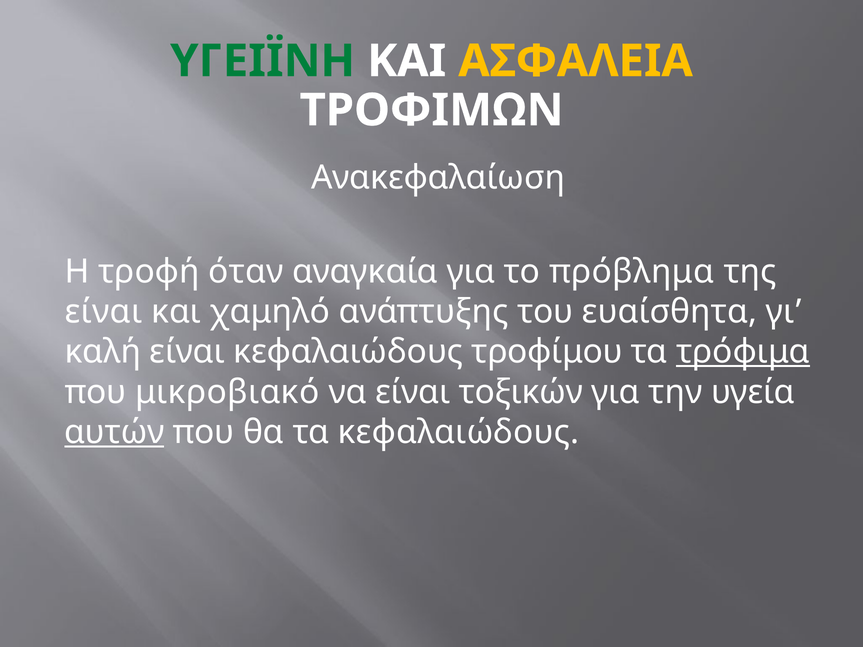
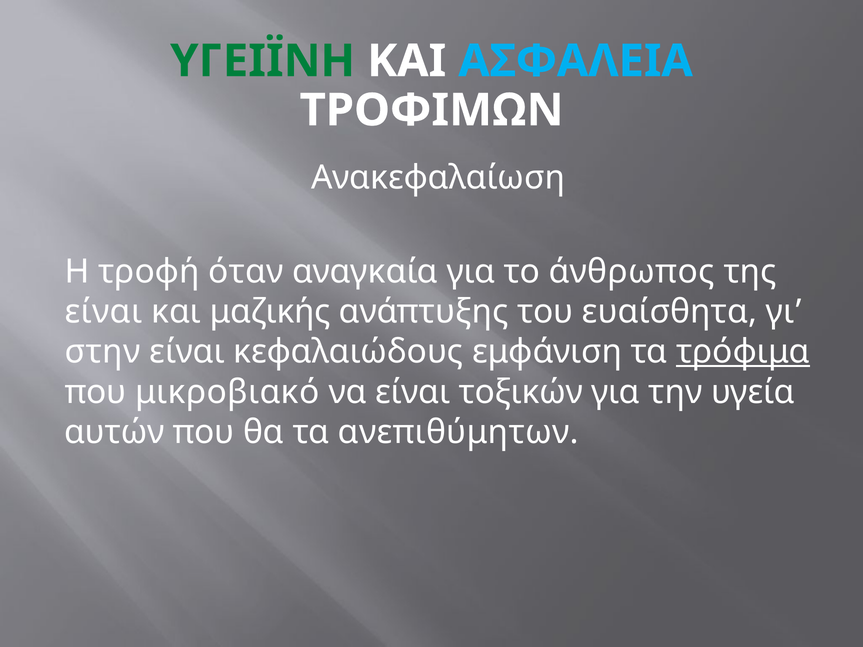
ΑΣΦΑΛΕΙΑ colour: yellow -> light blue (576, 61)
πρόβλημα: πρόβλημα -> άνθρωπος (632, 272)
χαμηλό: χαμηλό -> μαζικής (270, 312)
καλή: καλή -> στην (103, 352)
τροφίμου: τροφίμου -> εμφάνιση (547, 352)
αυτών underline: present -> none (114, 432)
τα κεφαλαιώδους: κεφαλαιώδους -> ανεπιθύμητων (458, 432)
